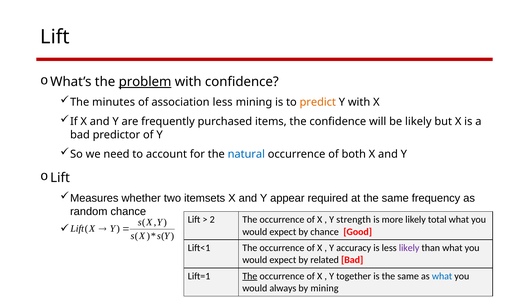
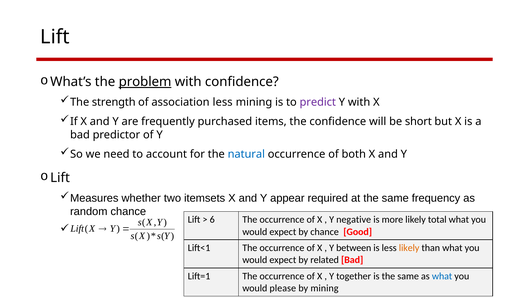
minutes: minutes -> strength (114, 102)
predict colour: orange -> purple (318, 102)
be likely: likely -> short (418, 121)
2: 2 -> 6 (212, 219)
strength: strength -> negative (354, 219)
accuracy: accuracy -> between (354, 248)
likely colour: purple -> orange (409, 248)
The underline: present -> none (250, 276)
always: always -> please (283, 288)
